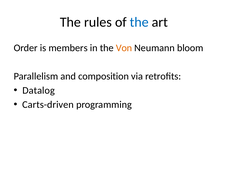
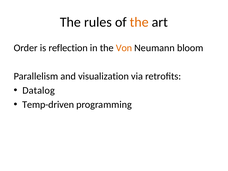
the colour: blue -> orange (139, 22)
members: members -> reflection (68, 48)
composition: composition -> visualization (104, 76)
Carts-driven: Carts-driven -> Temp-driven (48, 105)
